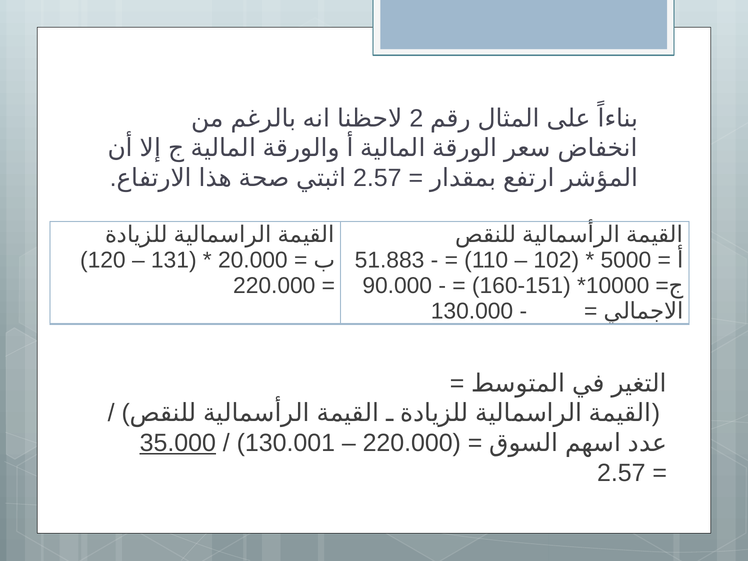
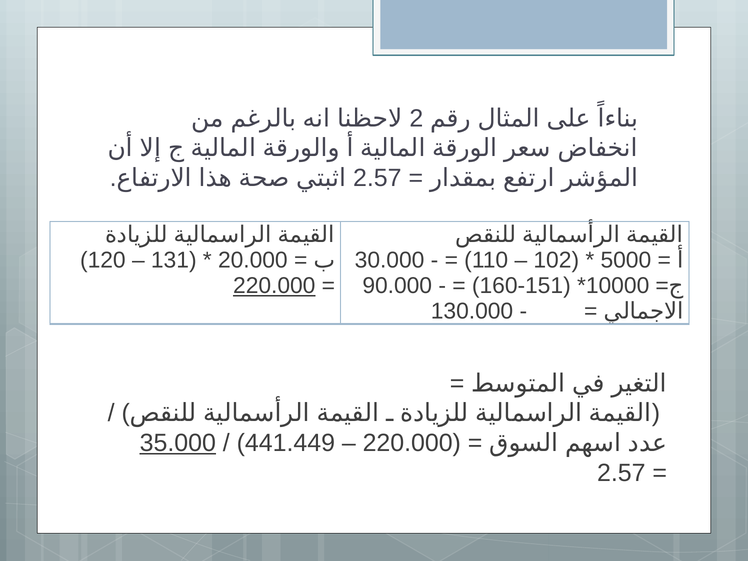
51.883: 51.883 -> 30.000 (390, 260)
220.000 underline: none -> present (274, 286)
130.001: 130.001 -> 441.449 (290, 443)
